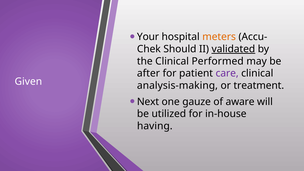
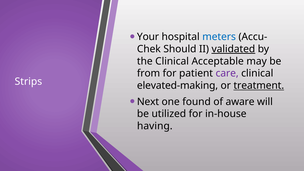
meters colour: orange -> blue (219, 37)
Performed: Performed -> Acceptable (218, 61)
after: after -> from (149, 73)
Given: Given -> Strips (28, 81)
analysis-making: analysis-making -> elevated-making (178, 86)
treatment underline: none -> present (259, 86)
gauze: gauze -> found (197, 102)
